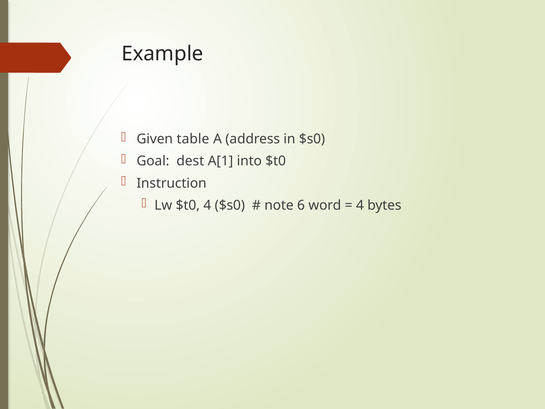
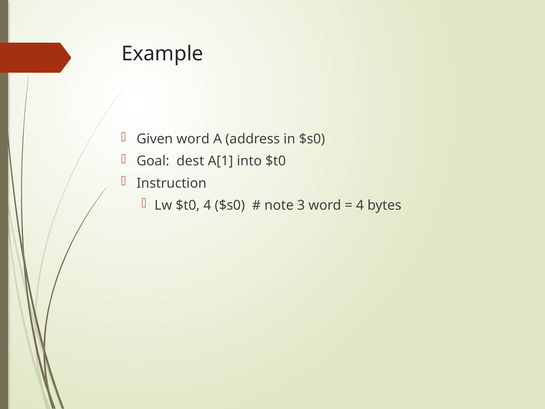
Given table: table -> word (193, 139)
6: 6 -> 3 (301, 205)
